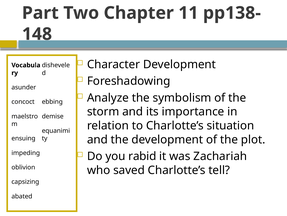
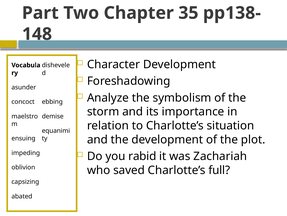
11: 11 -> 35 (188, 13)
tell: tell -> full (219, 170)
